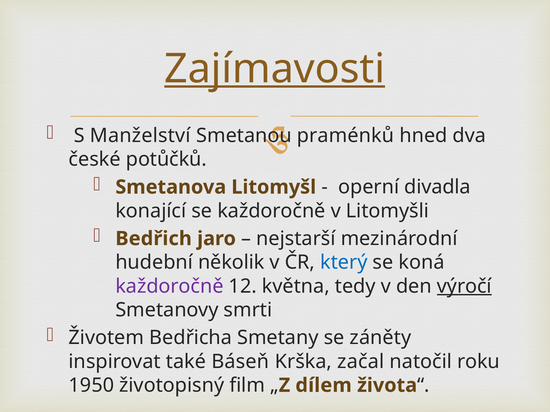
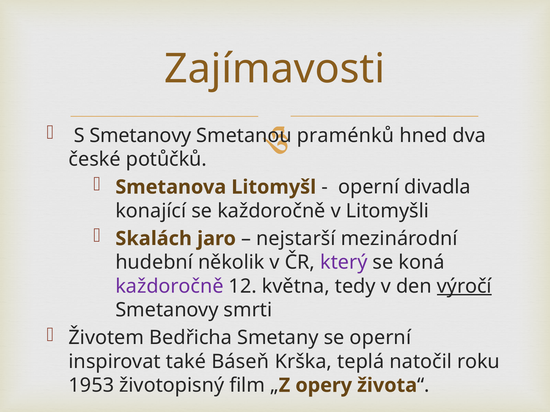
Zajímavosti underline: present -> none (275, 69)
S Manželství: Manželství -> Smetanovy (140, 136)
Bedřich: Bedřich -> Skalách (154, 239)
který colour: blue -> purple (344, 263)
se záněty: záněty -> operní (380, 338)
začal: začal -> teplá (361, 362)
1950: 1950 -> 1953 (91, 386)
dílem: dílem -> opery (324, 386)
